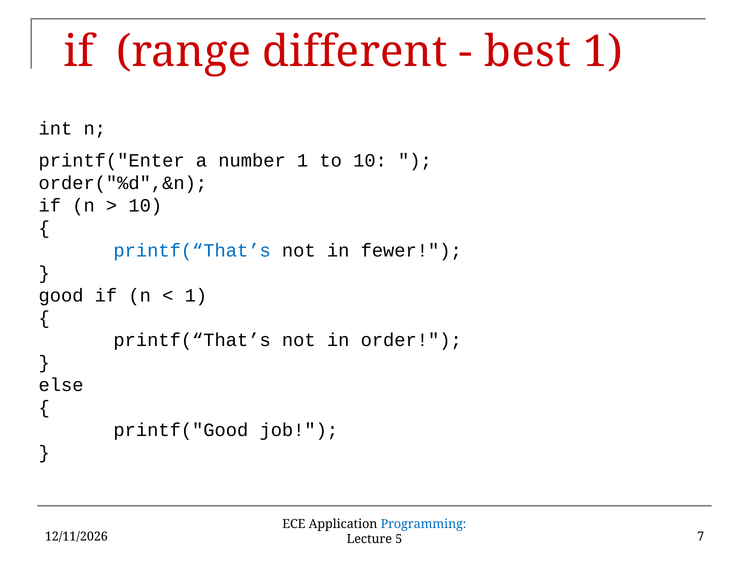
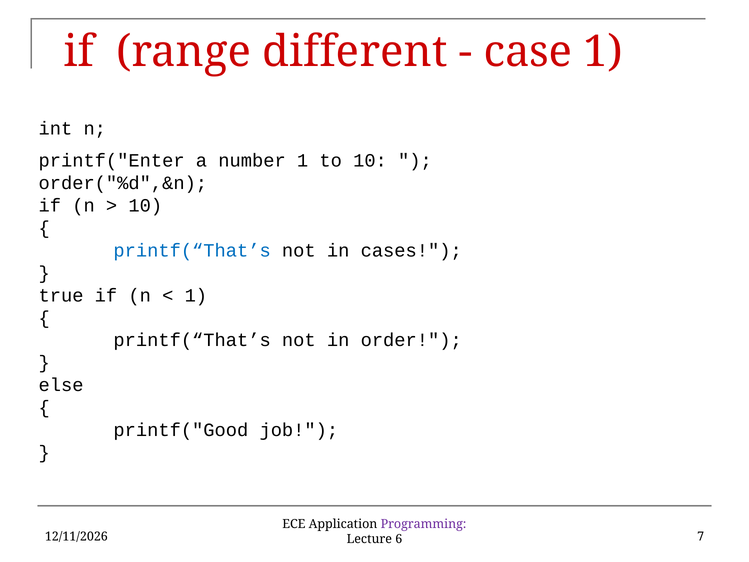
best: best -> case (528, 52)
fewer: fewer -> cases (411, 250)
good: good -> true (61, 295)
Programming colour: blue -> purple (424, 524)
5: 5 -> 6 (399, 539)
